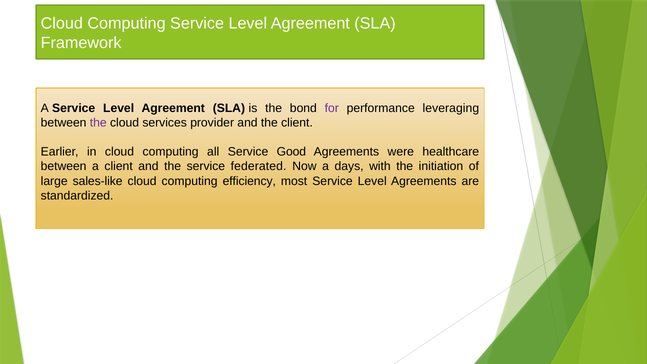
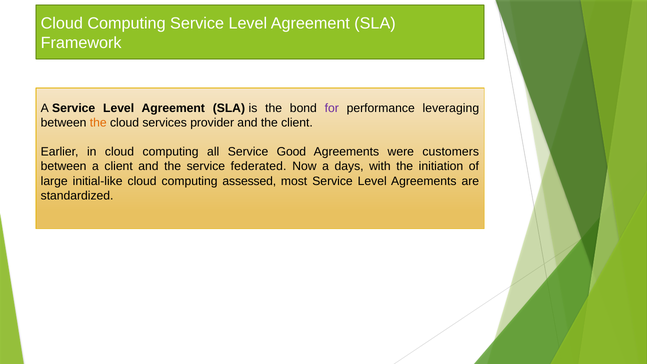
the colour: purple -> orange (98, 123)
healthcare: healthcare -> customers (451, 152)
sales-like: sales-like -> initial-like (98, 181)
efficiency: efficiency -> assessed (249, 181)
